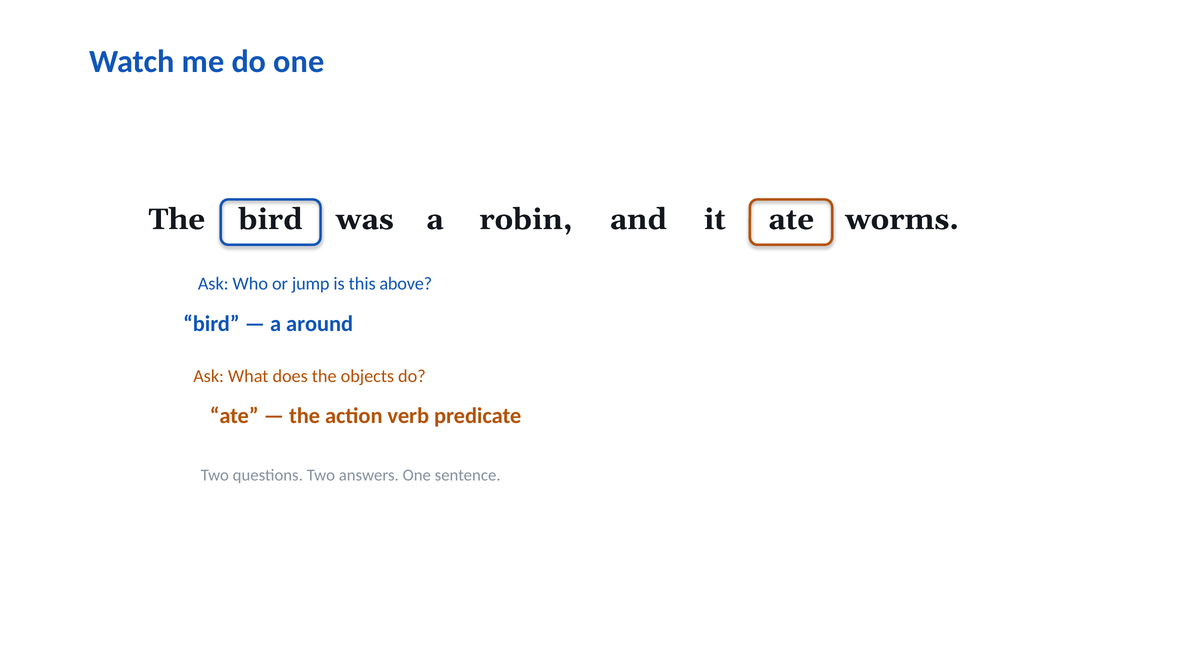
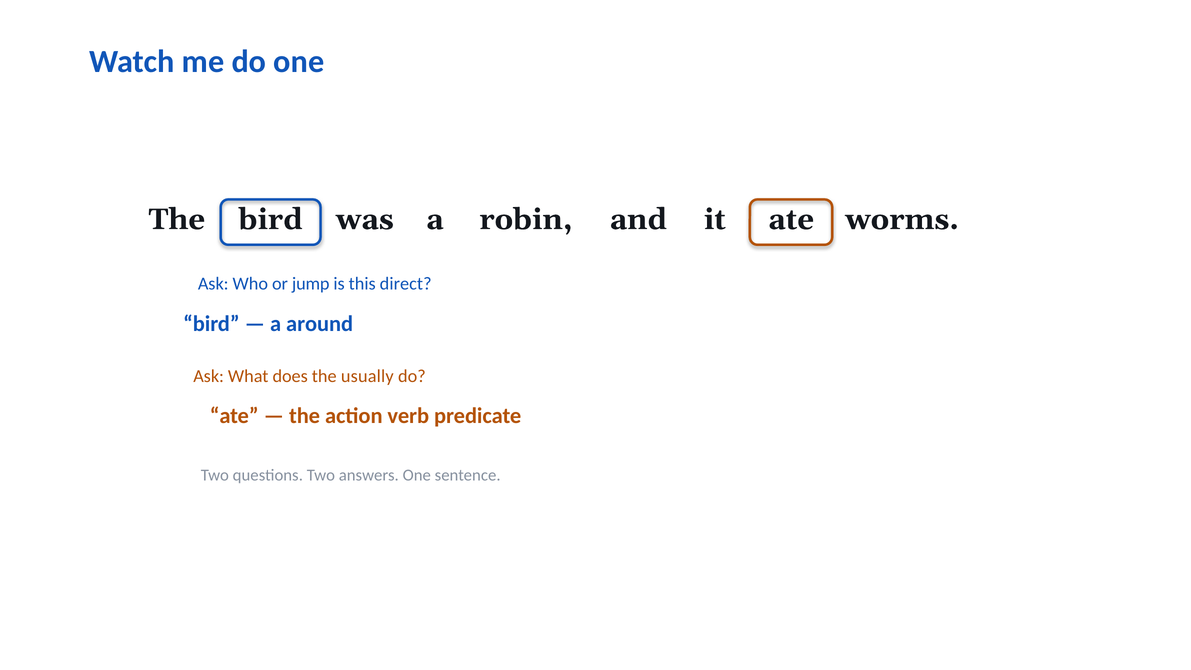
above: above -> direct (406, 284)
objects: objects -> usually (367, 376)
